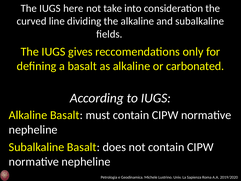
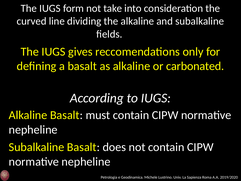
here: here -> form (73, 8)
